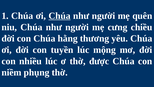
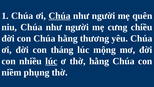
tuyền: tuyền -> tháng (62, 50)
lúc underline: none -> present (51, 61)
thờ được: được -> hằng (99, 61)
